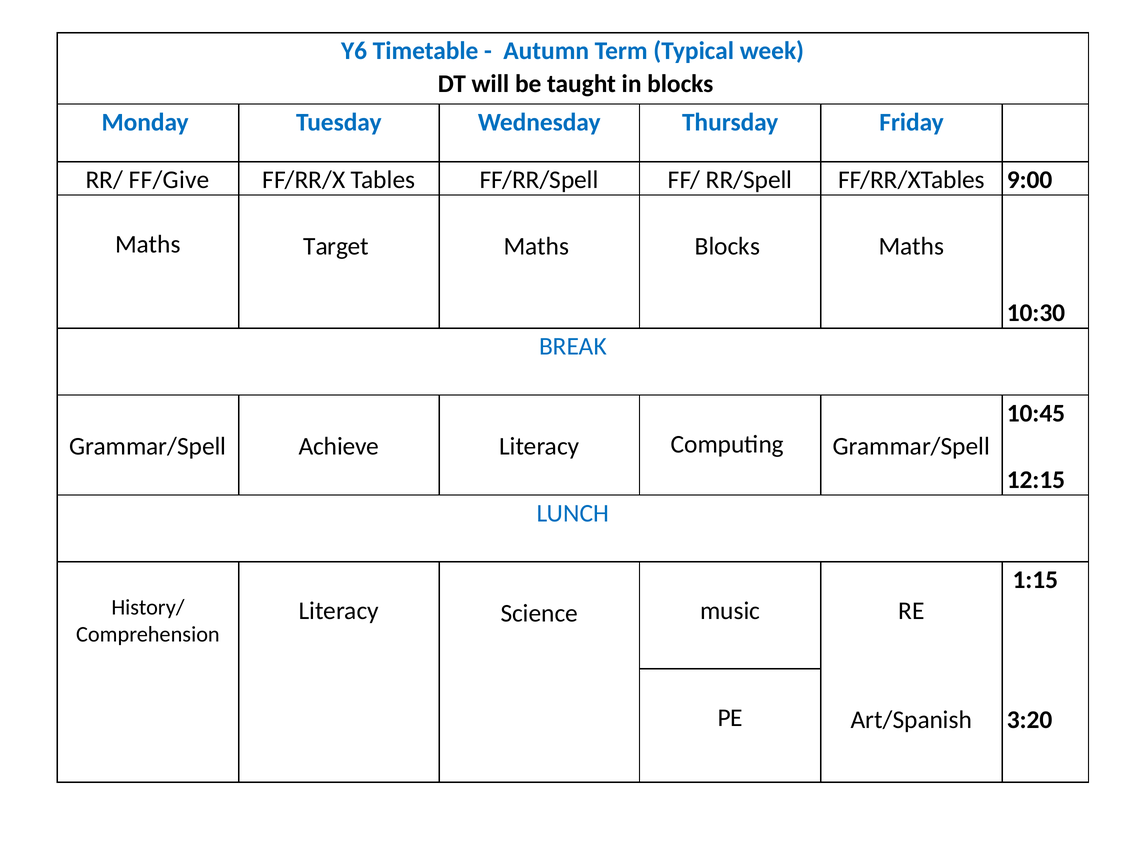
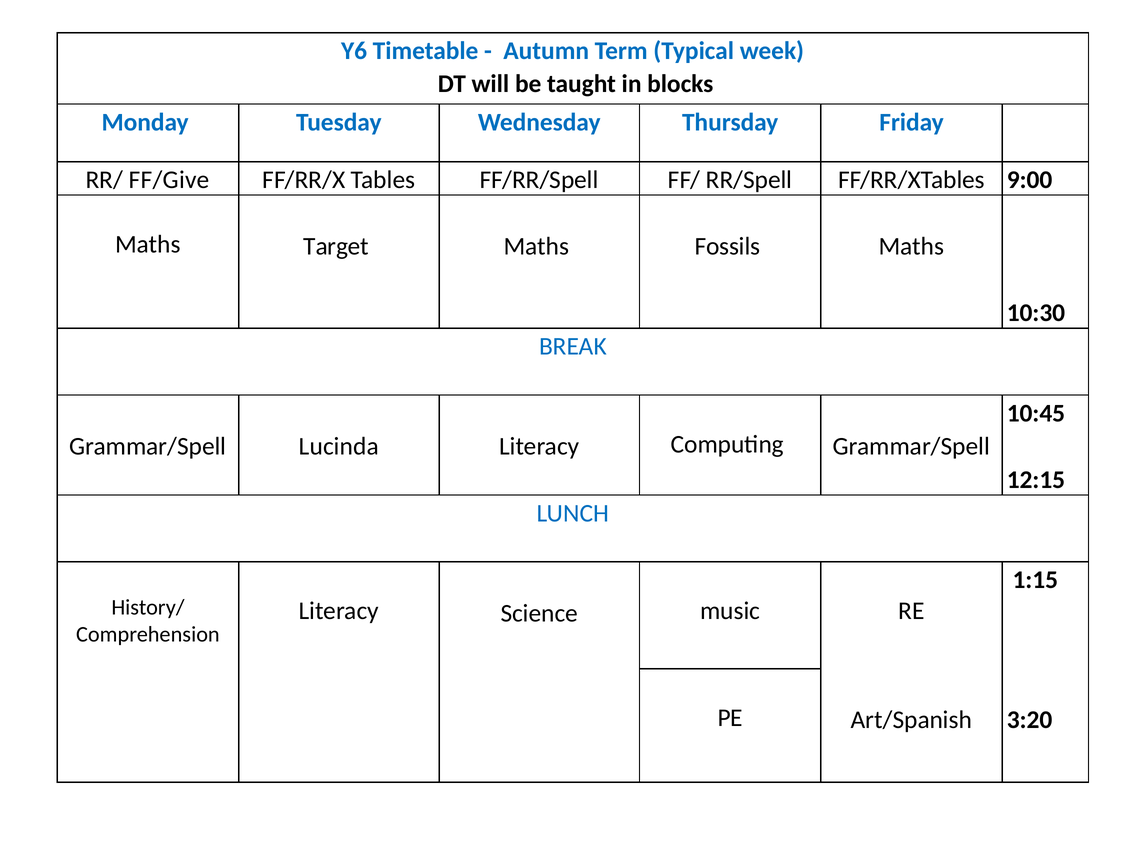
Maths Blocks: Blocks -> Fossils (727, 246)
Achieve: Achieve -> Lucinda (339, 446)
